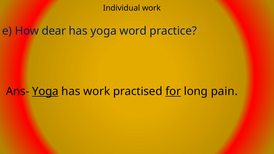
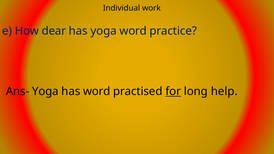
Yoga underline: present -> none (45, 91)
has work: work -> word (97, 91)
pain: pain -> help (224, 91)
